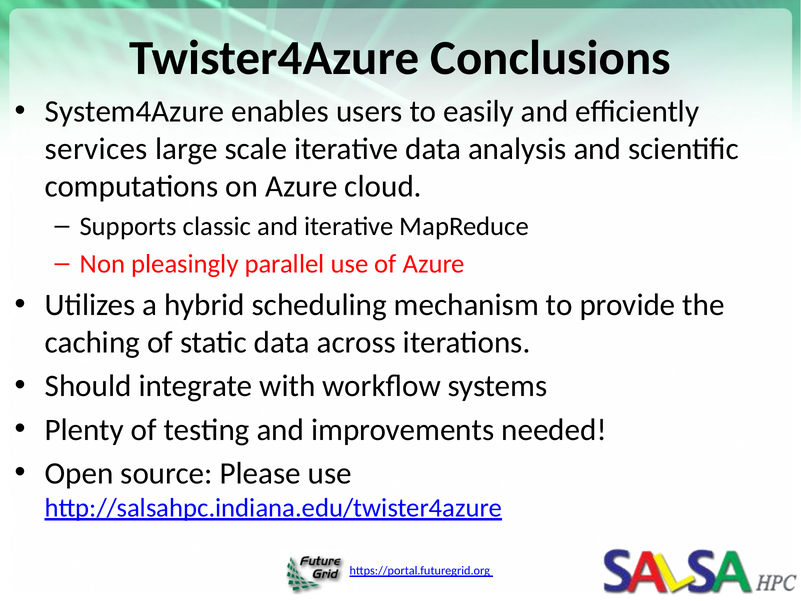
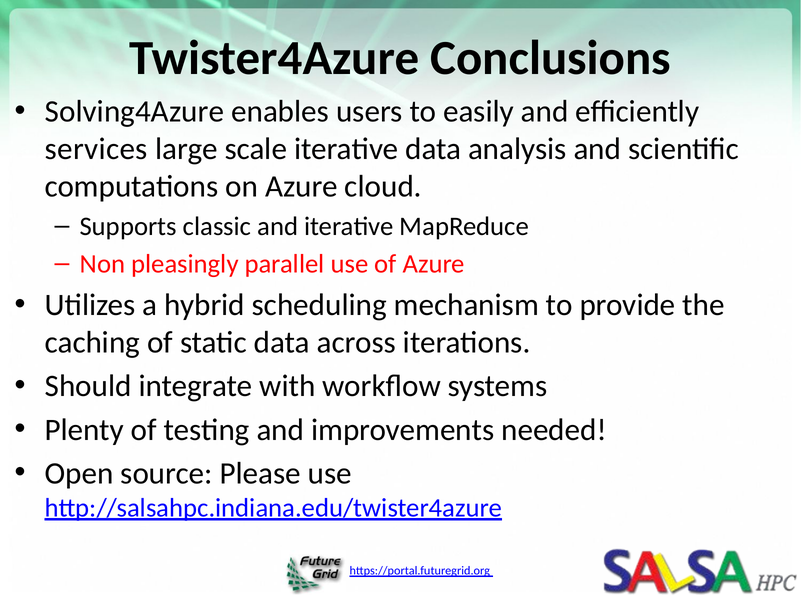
System4Azure: System4Azure -> Solving4Azure (134, 112)
